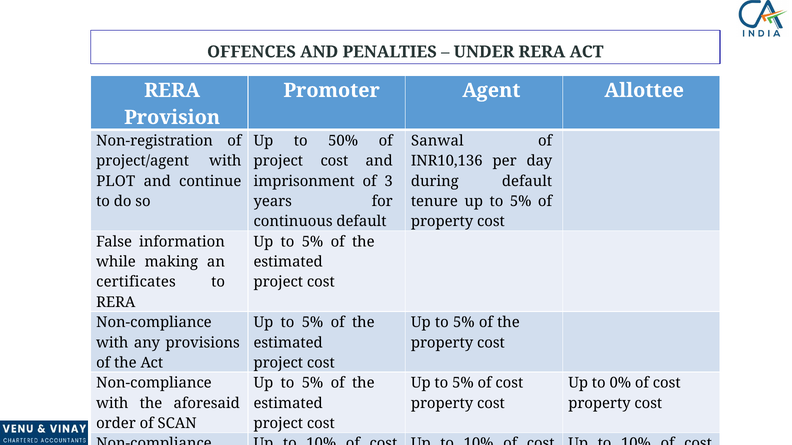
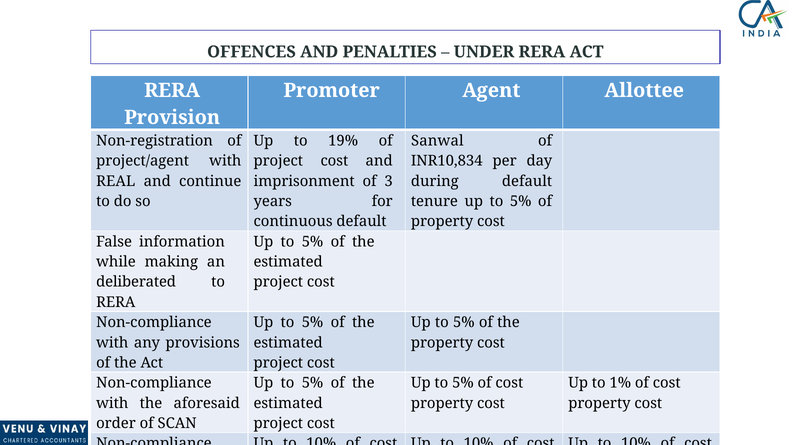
50%: 50% -> 19% (343, 141)
INR10,136: INR10,136 -> INR10,834 (447, 161)
PLOT: PLOT -> REAL (116, 181)
certificates: certificates -> deliberated (136, 282)
0%: 0% -> 1% (620, 383)
